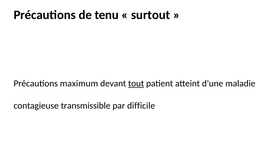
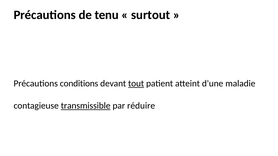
maximum: maximum -> conditions (79, 84)
transmissible underline: none -> present (86, 106)
difficile: difficile -> réduire (141, 106)
